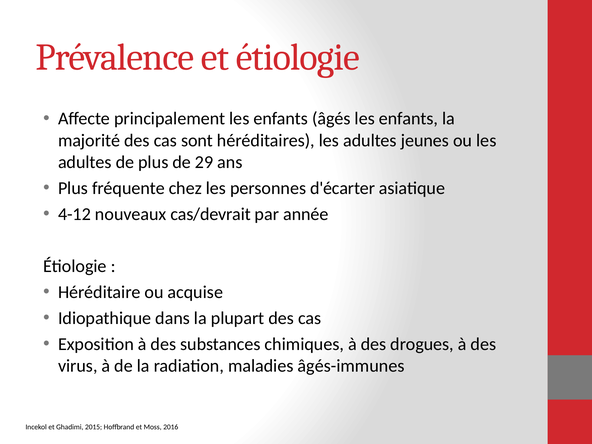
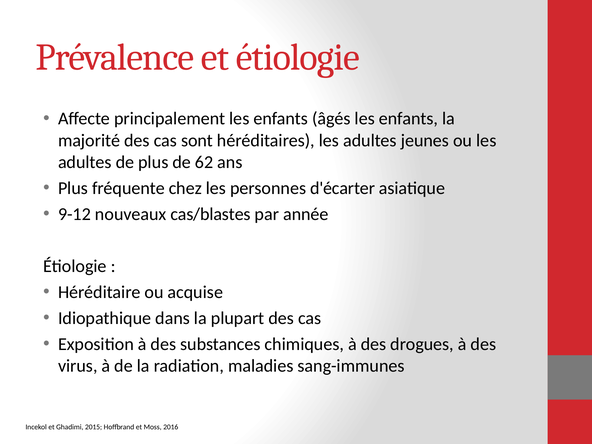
29: 29 -> 62 (204, 162)
4-12: 4-12 -> 9-12 (74, 214)
cas/devrait: cas/devrait -> cas/blastes (211, 214)
âgés-immunes: âgés-immunes -> sang-immunes (351, 366)
